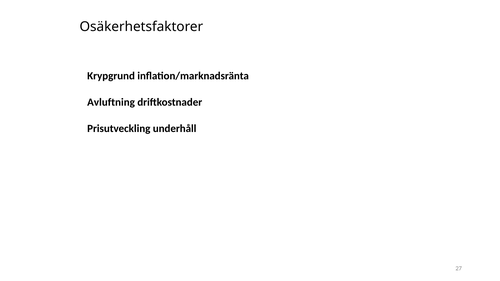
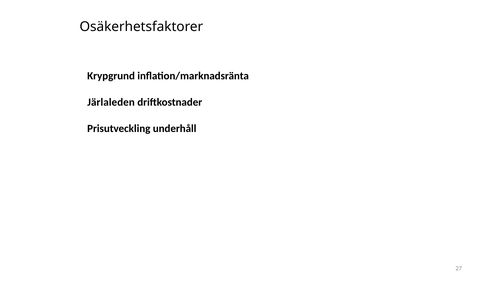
Avluftning: Avluftning -> Järlaleden (111, 102)
